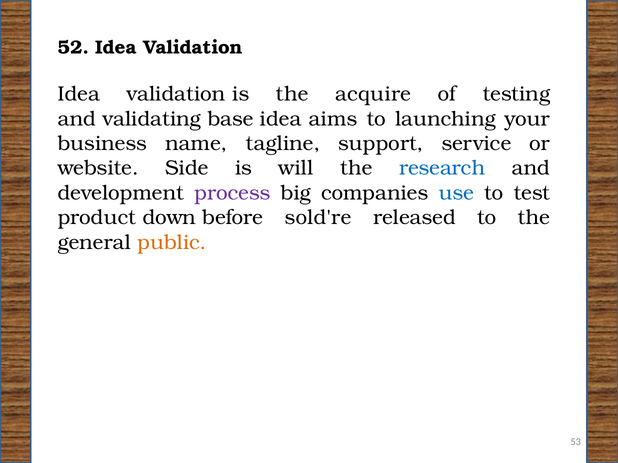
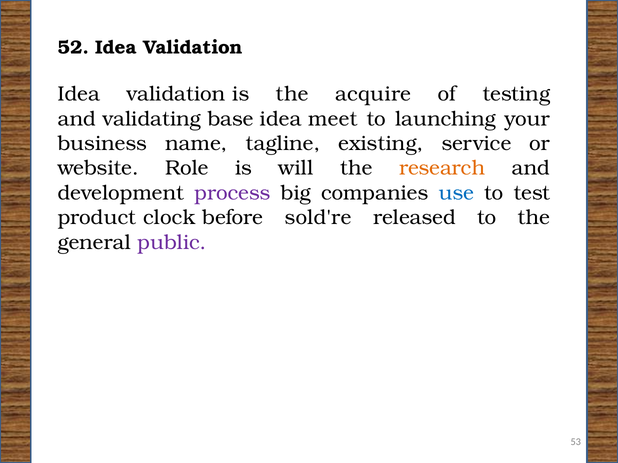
aims: aims -> meet (333, 119)
support: support -> existing (381, 144)
Side: Side -> Role (187, 168)
research colour: blue -> orange (442, 168)
down: down -> clock (169, 218)
public colour: orange -> purple (172, 243)
